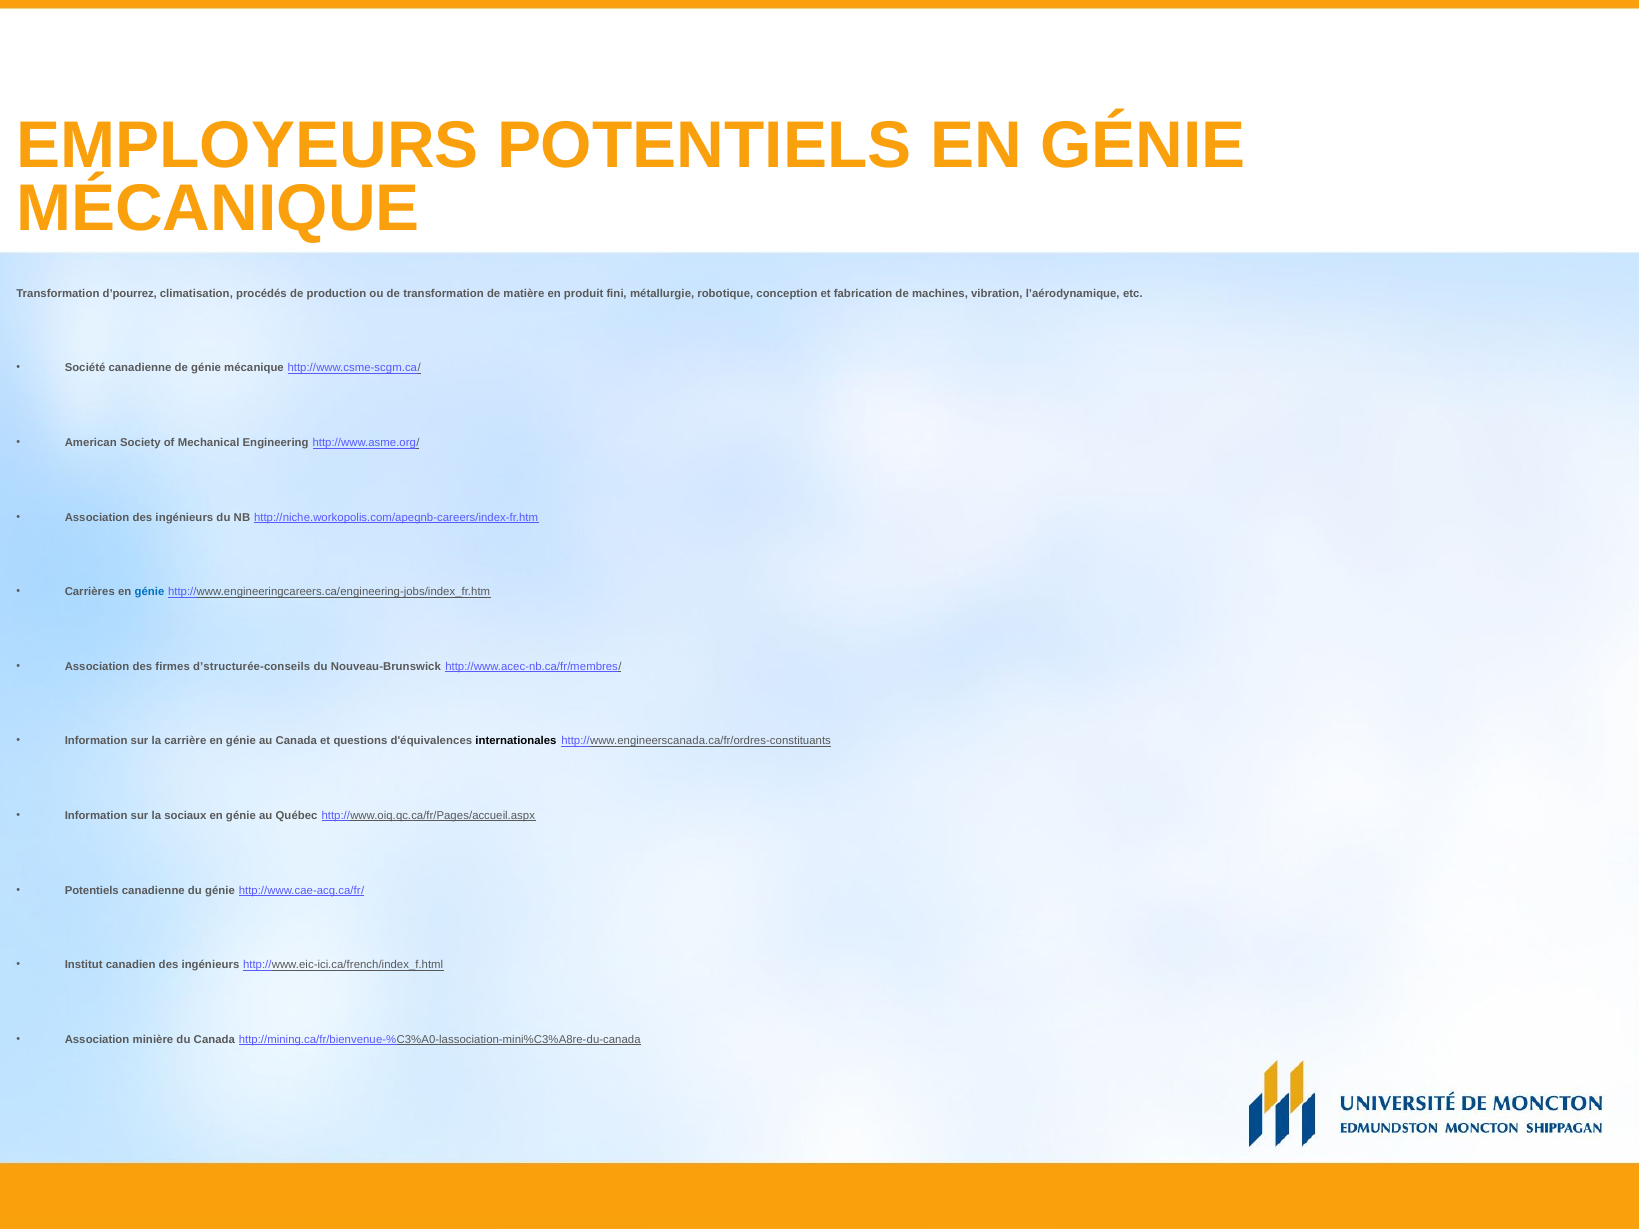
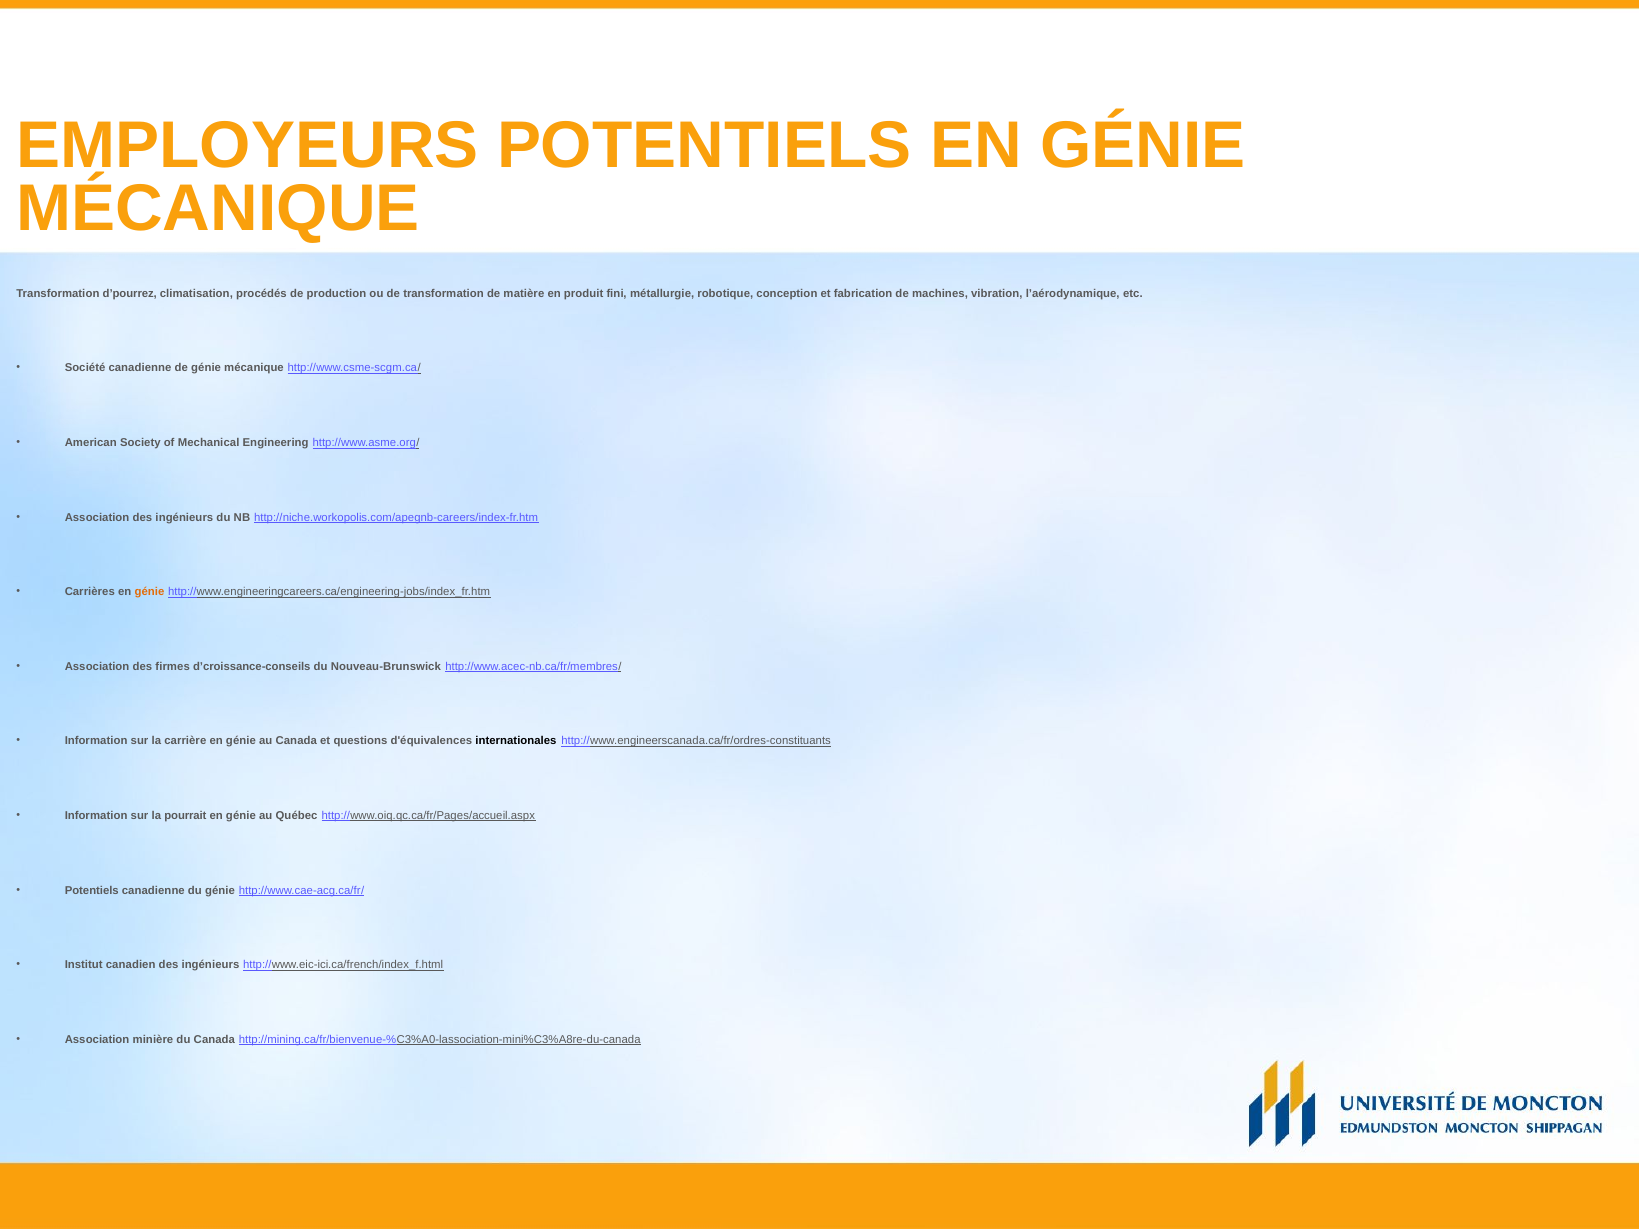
génie colour: blue -> orange (149, 592)
d’structurée-conseils: d’structurée-conseils -> d’croissance-conseils (252, 667)
sociaux: sociaux -> pourrait (185, 816)
